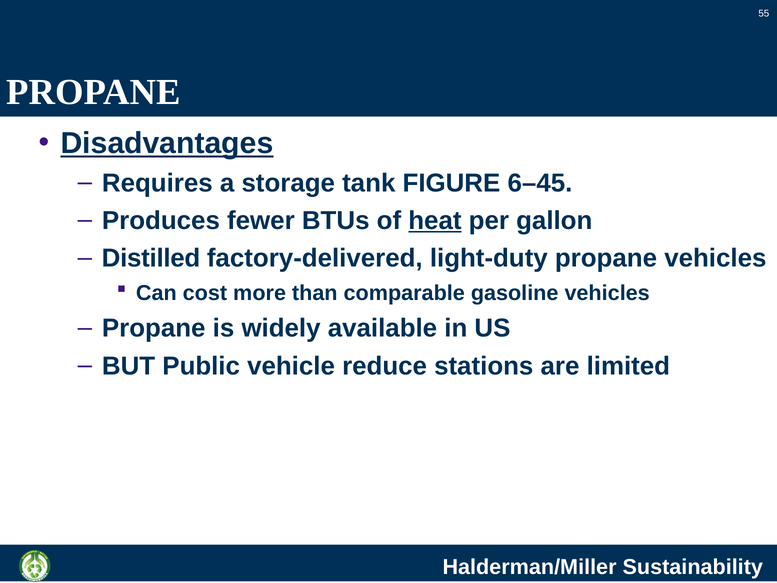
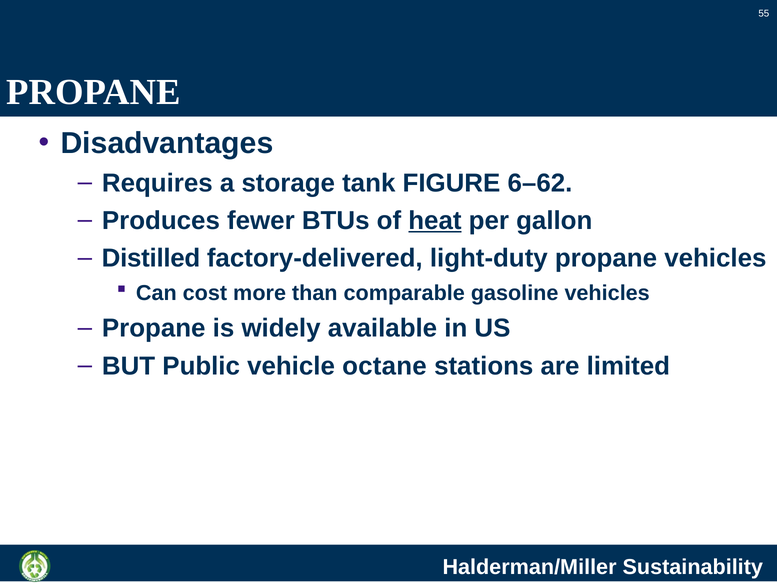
Disadvantages underline: present -> none (167, 143)
6–45: 6–45 -> 6–62 (540, 183)
reduce: reduce -> octane (384, 366)
